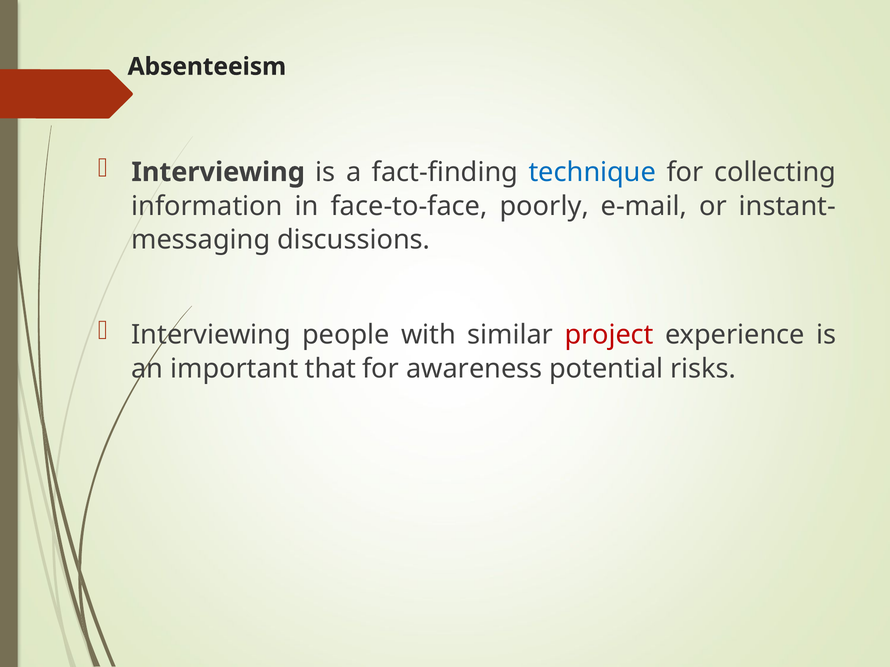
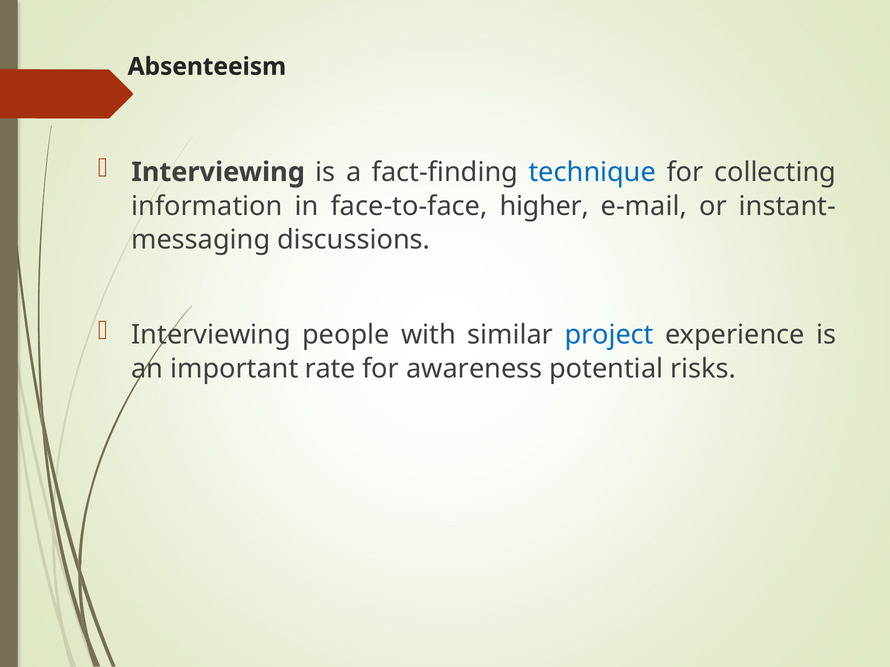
poorly: poorly -> higher (544, 206)
project colour: red -> blue (609, 335)
that: that -> rate (330, 369)
